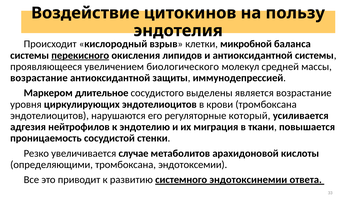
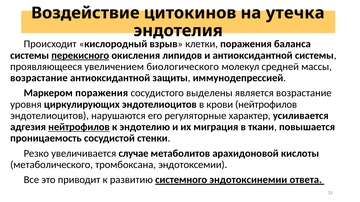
пользу: пользу -> утечка (295, 13)
микробной: микробной -> поражения (246, 44)
Маркером длительное: длительное -> поражения (102, 93)
крови тромбоксана: тромбоксана -> нейтрофилов (266, 105)
который: который -> характер (250, 116)
нейтрофилов underline: none -> present (79, 127)
определяющими: определяющими -> метаболического (52, 165)
